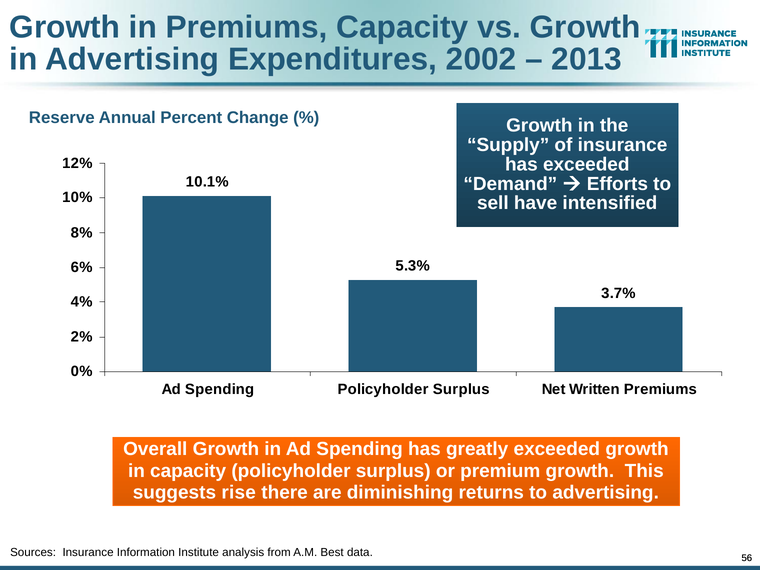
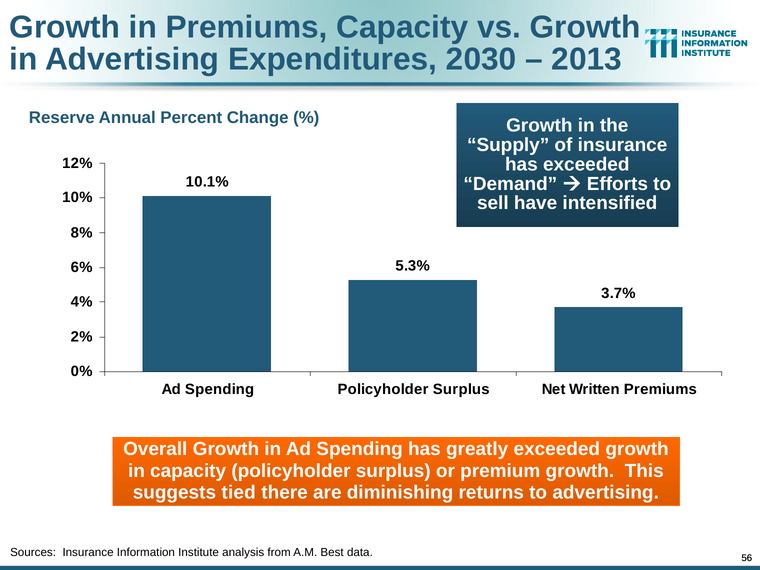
2002: 2002 -> 2030 (481, 59)
rise: rise -> tied (239, 492)
